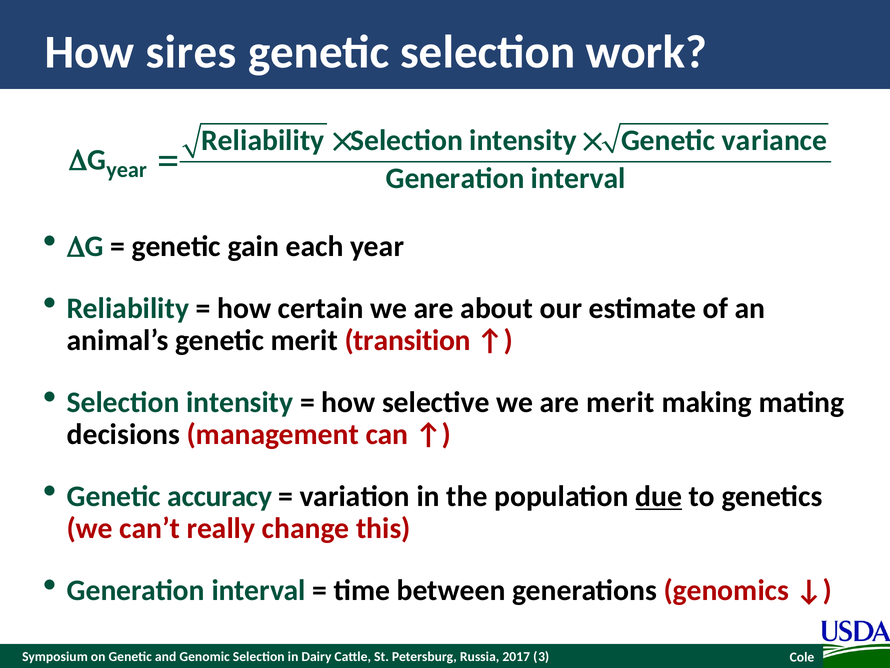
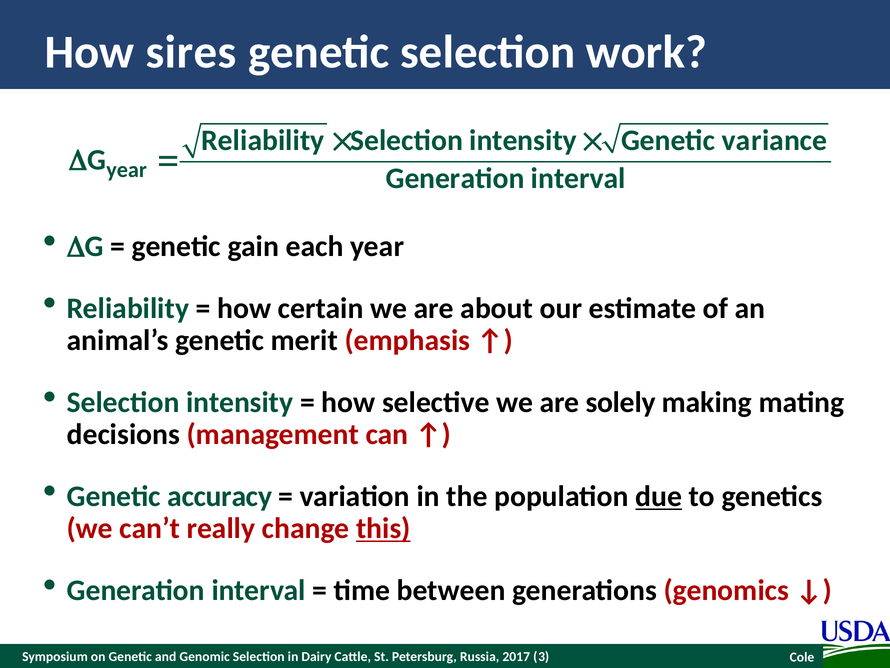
transition: transition -> emphasis (407, 340)
are merit: merit -> solely (621, 402)
this underline: none -> present (383, 528)
